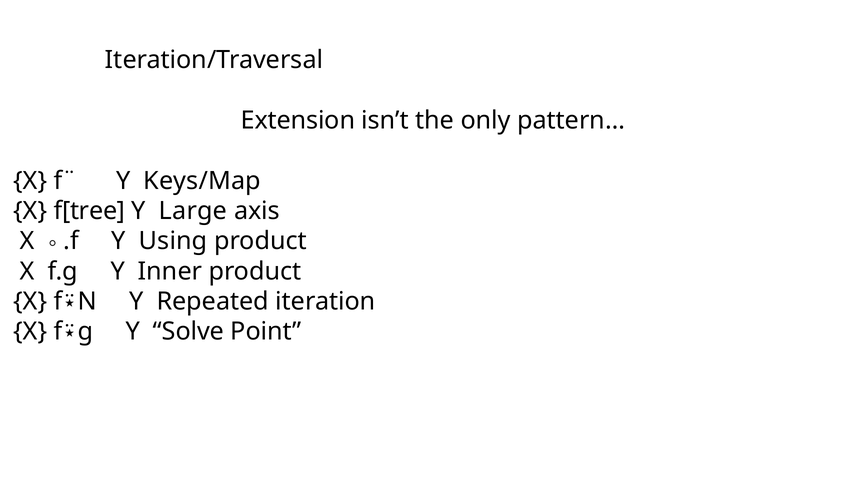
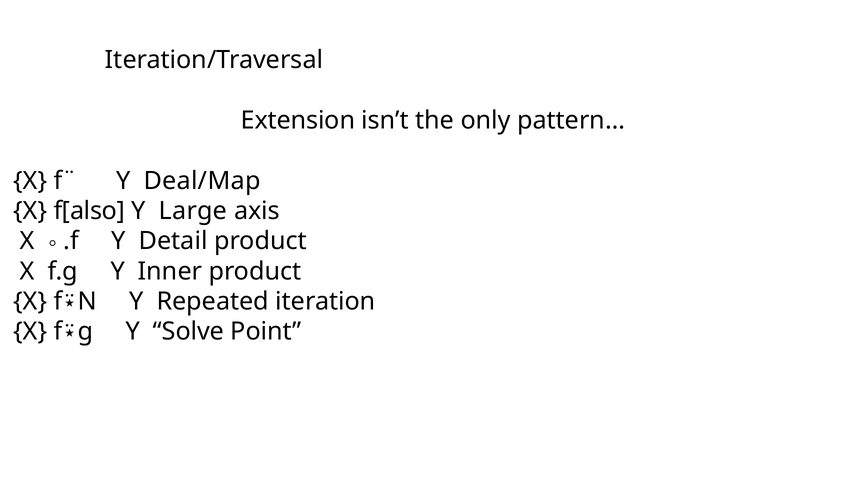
Keys/Map: Keys/Map -> Deal/Map (202, 181)
f[tree: f[tree -> f[also (89, 211)
Using: Using -> Detail (173, 241)
